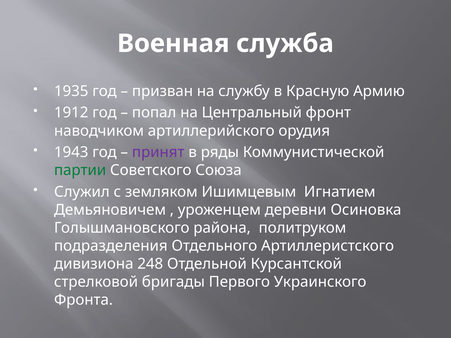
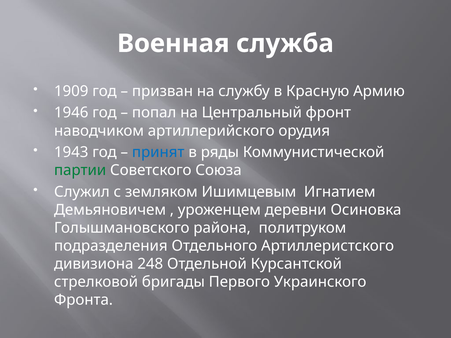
1935: 1935 -> 1909 (71, 91)
1912: 1912 -> 1946 (71, 113)
принят colour: purple -> blue (158, 152)
